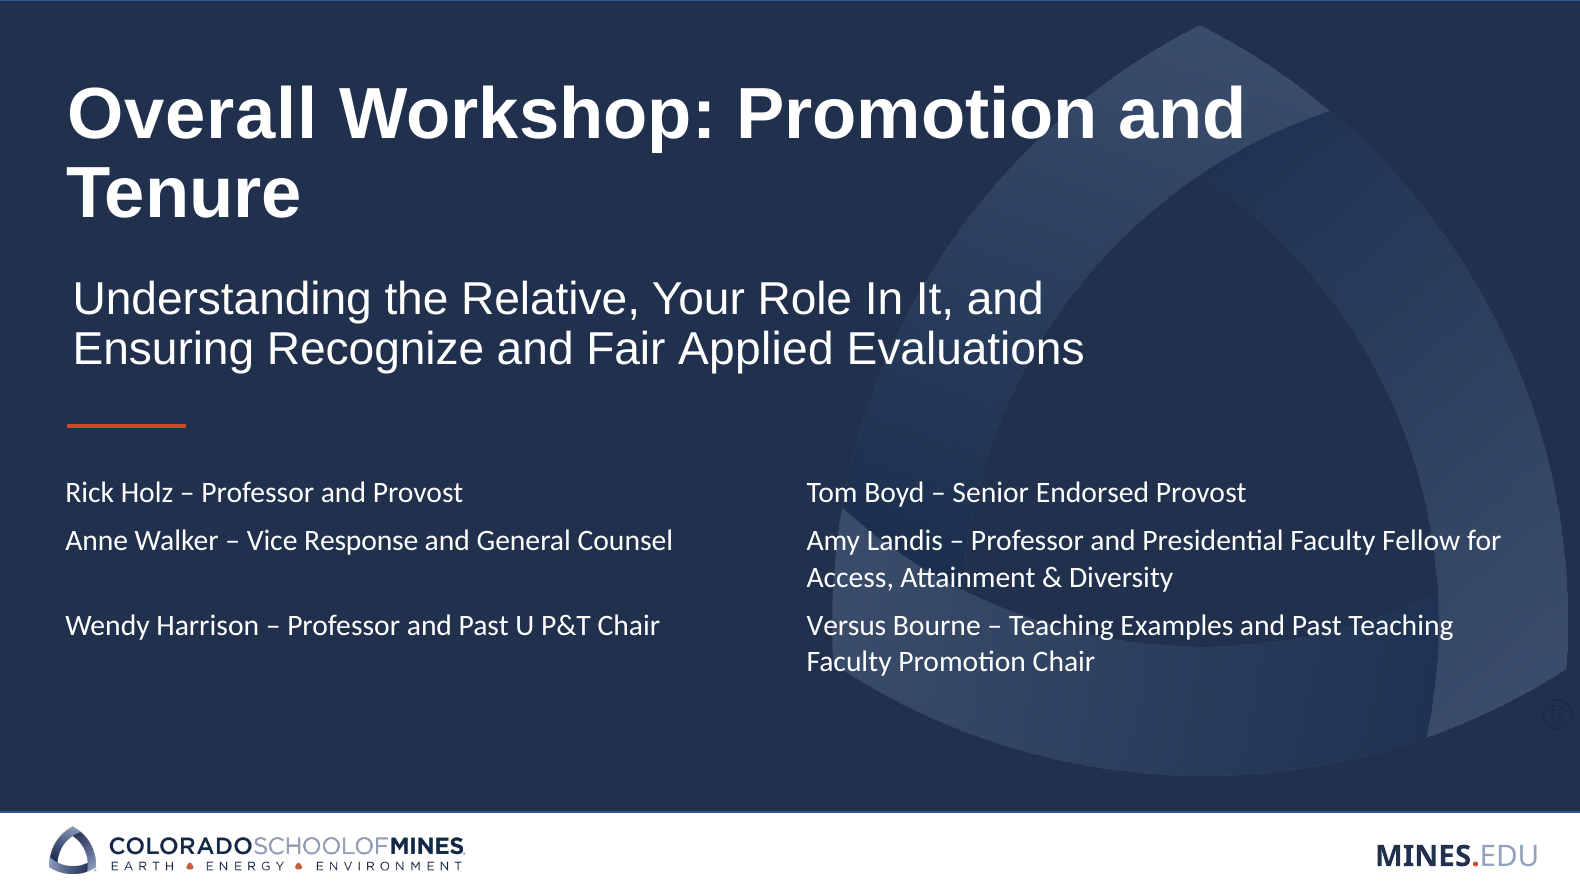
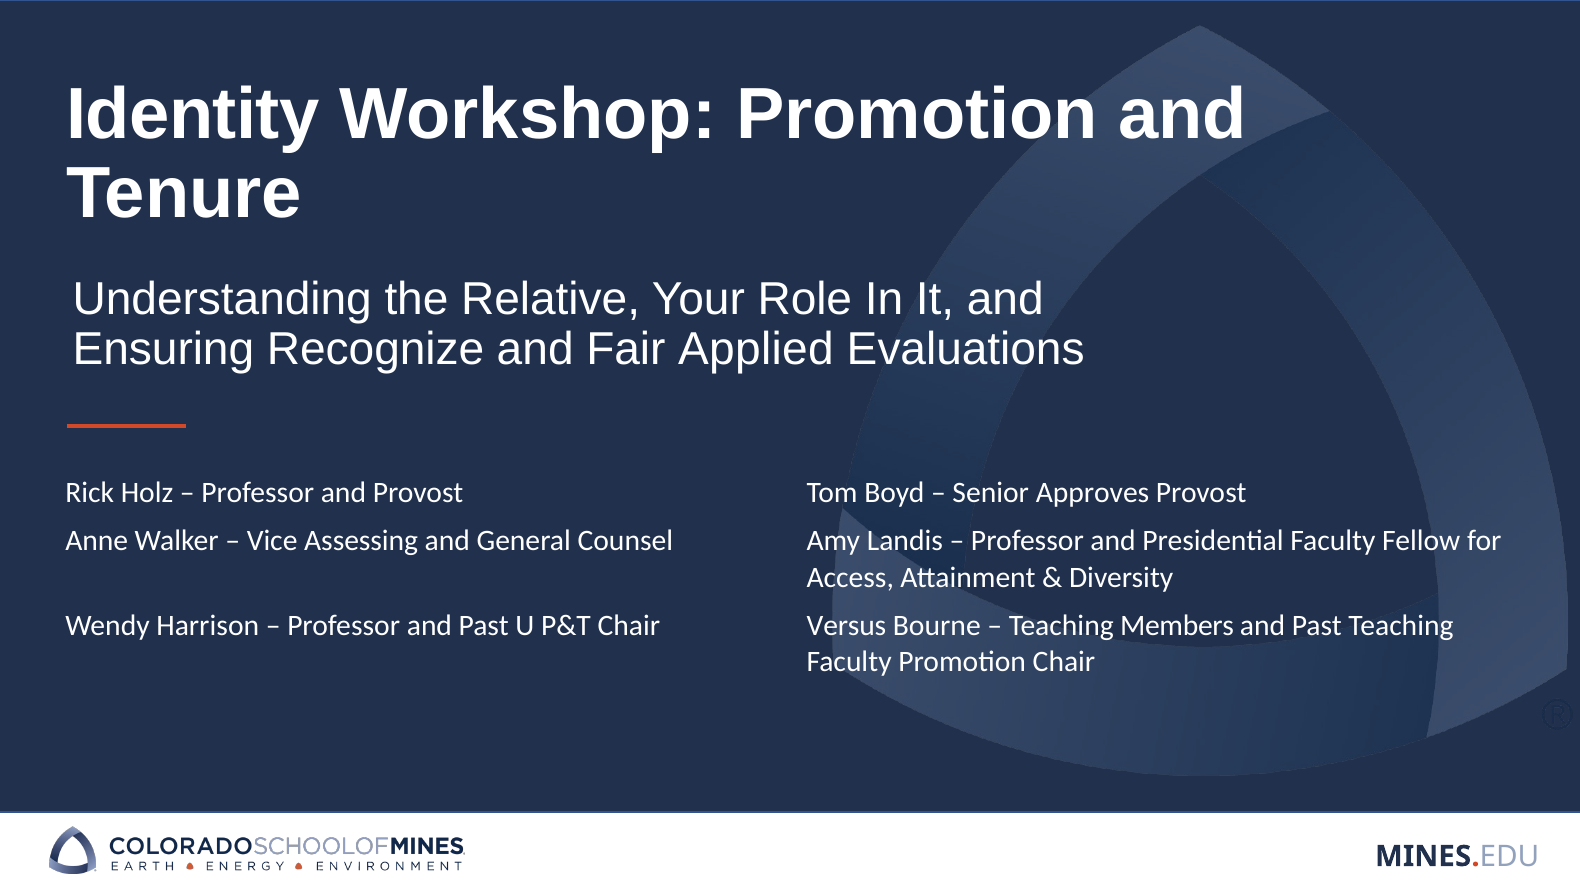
Overall: Overall -> Identity (193, 115)
Endorsed: Endorsed -> Approves (1093, 493)
Response: Response -> Assessing (361, 541)
Examples: Examples -> Members (1177, 625)
